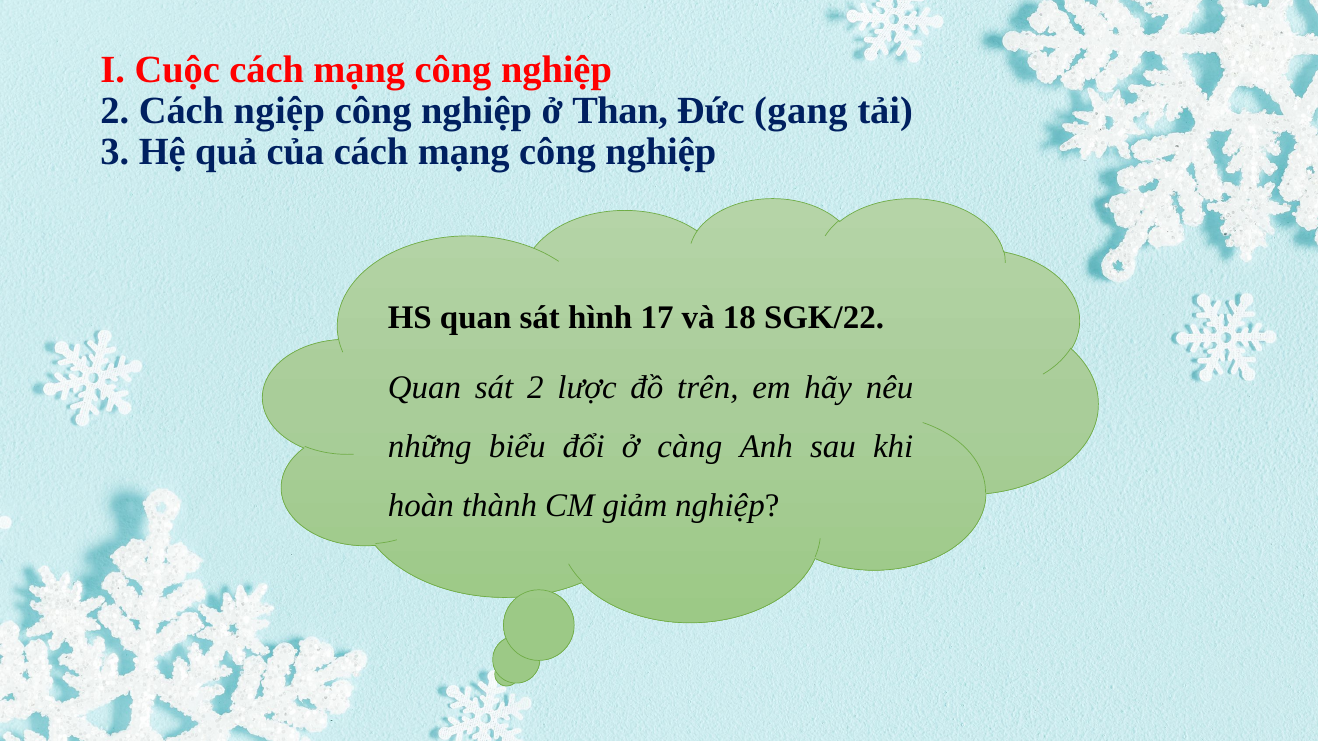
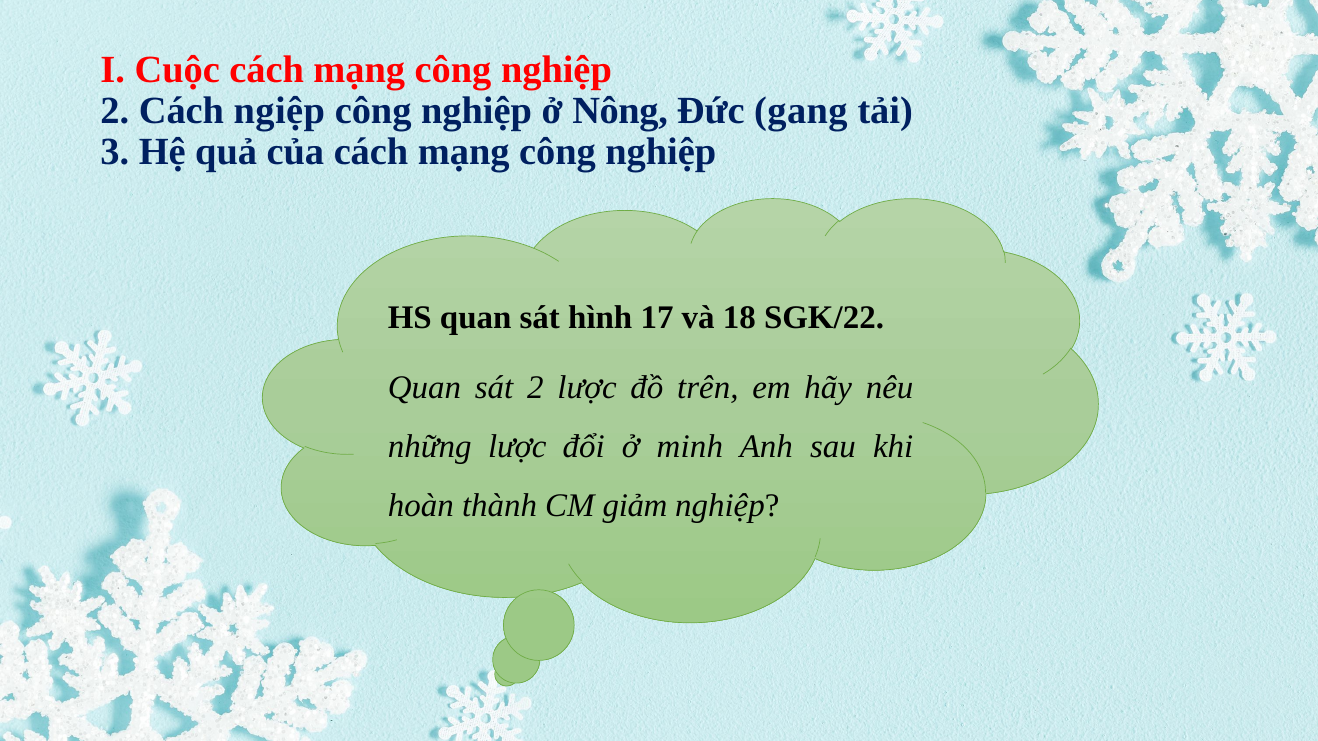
Than: Than -> Nông (620, 111)
những biểu: biểu -> lược (517, 447)
càng: càng -> minh (690, 447)
